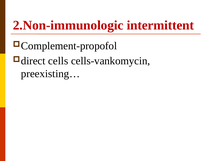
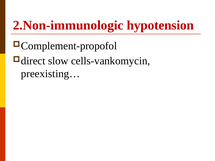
intermittent: intermittent -> hypotension (160, 25)
cells: cells -> slow (58, 61)
